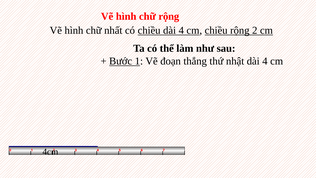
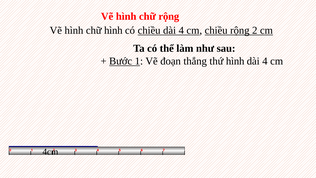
chữ nhất: nhất -> hình (113, 30)
thứ nhật: nhật -> hình (235, 61)
